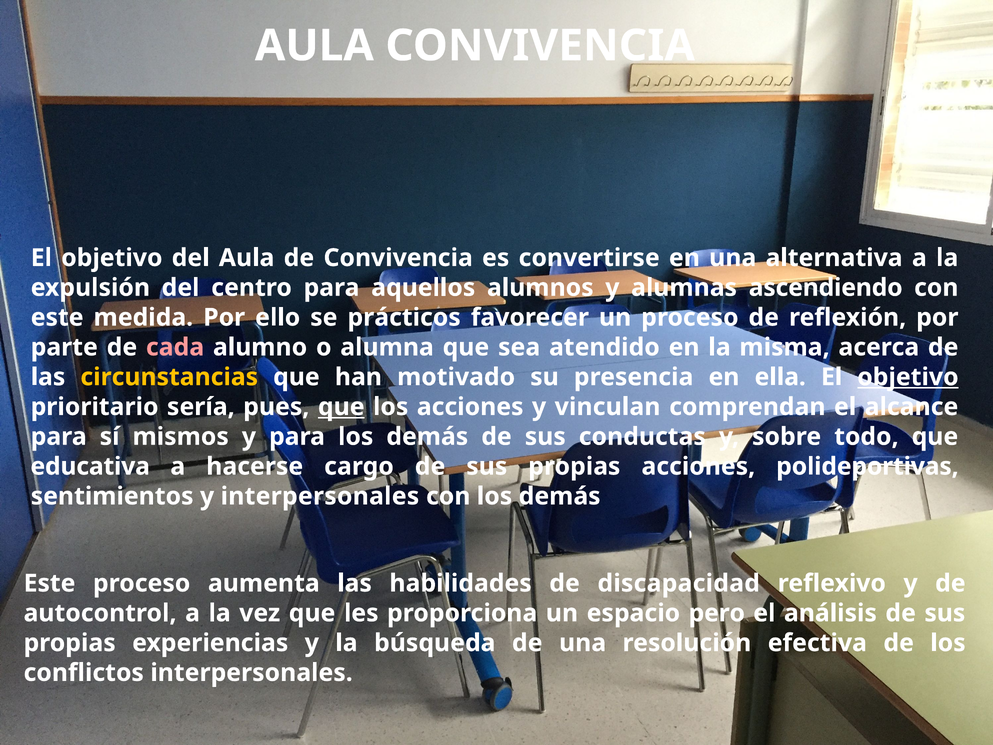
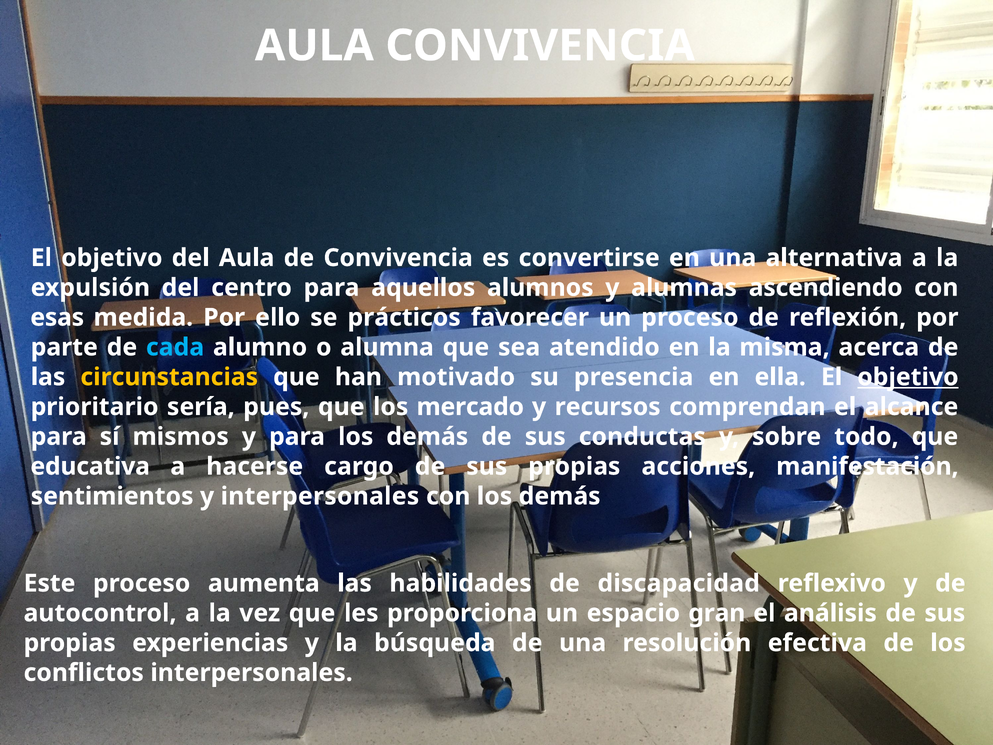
este: este -> esas (57, 317)
cada colour: pink -> light blue (175, 347)
que underline: present -> none (341, 407)
los acciones: acciones -> mercado (470, 407)
vinculan: vinculan -> recursos (608, 407)
polideportivas: polideportivas -> manifestación (867, 466)
pero: pero -> gran (717, 613)
